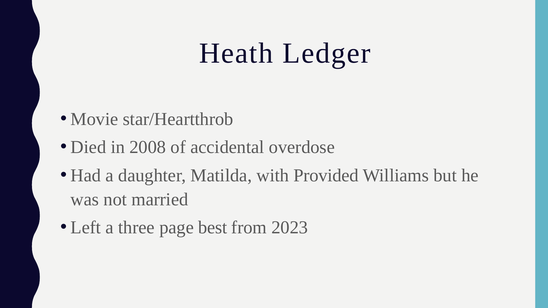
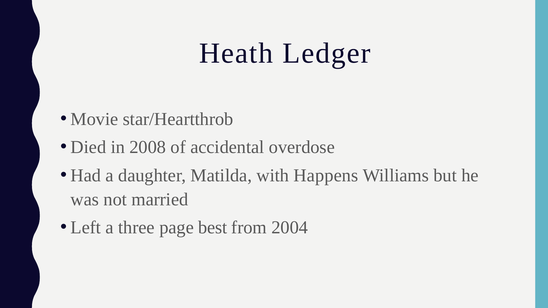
Provided: Provided -> Happens (326, 175)
2023: 2023 -> 2004 (290, 228)
